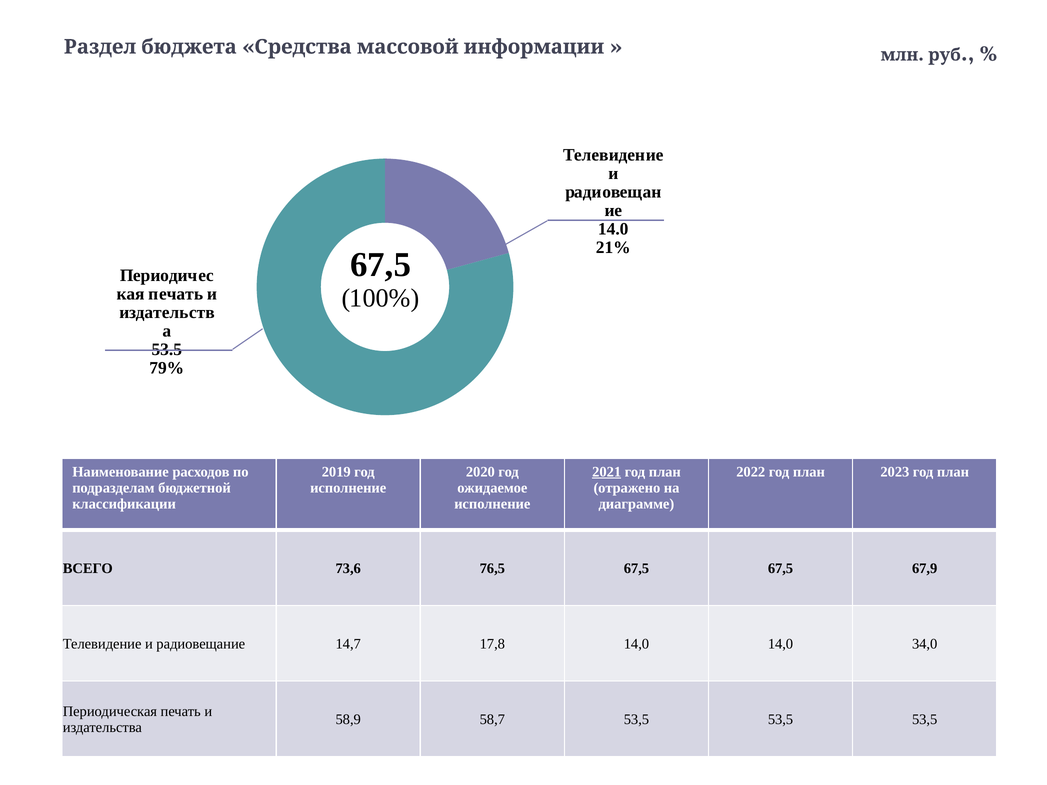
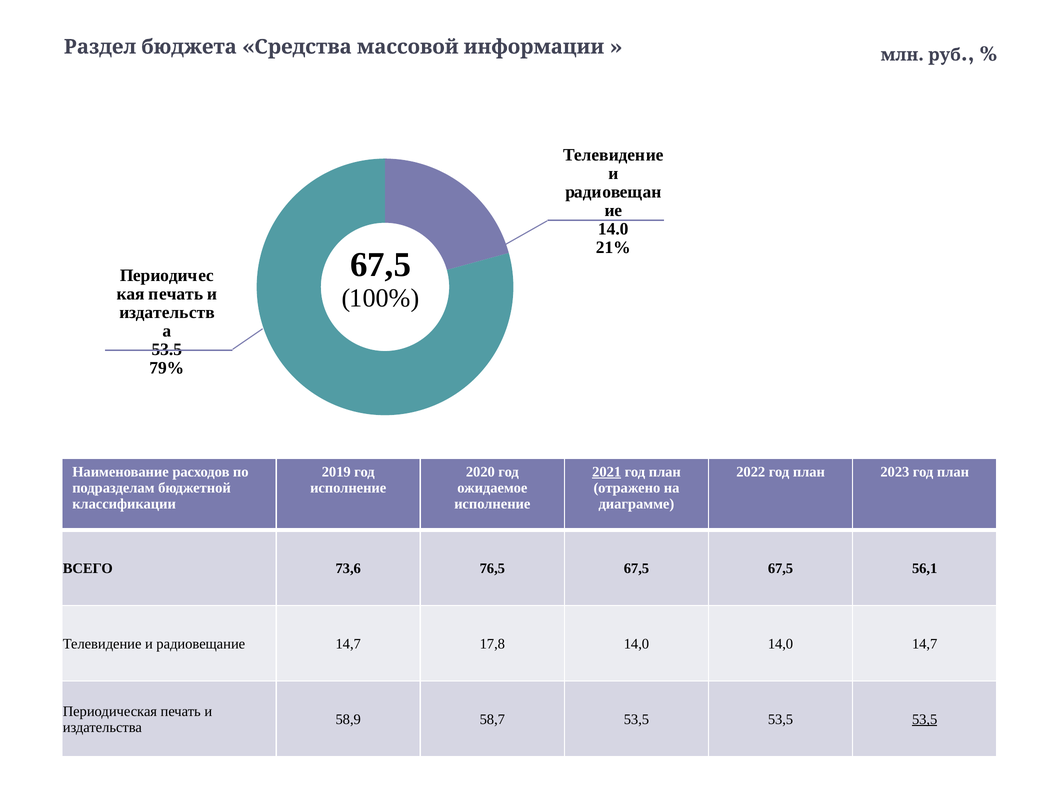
67,9: 67,9 -> 56,1 (925, 568)
14,0 34,0: 34,0 -> 14,7 (925, 644)
53,5 underline: none -> present (925, 720)
